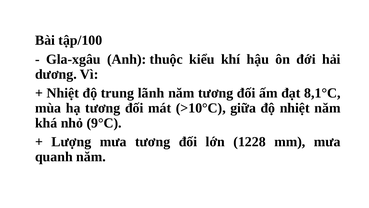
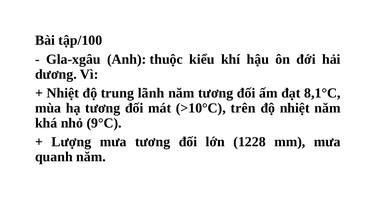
giữa: giữa -> trên (243, 108)
